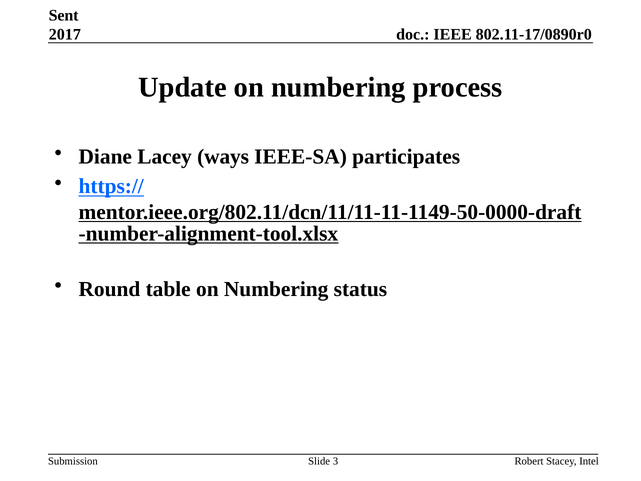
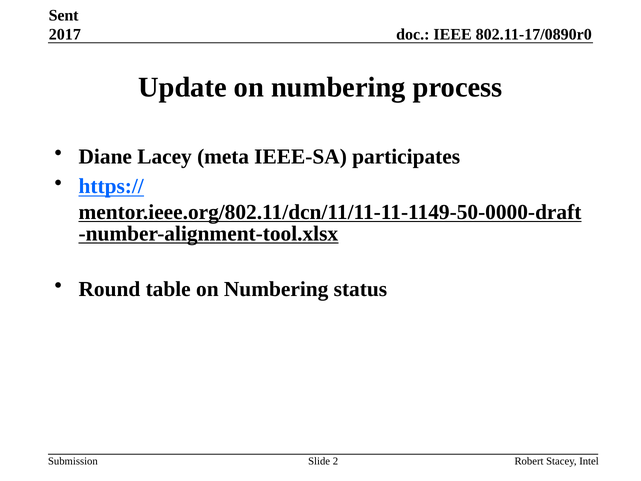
ways: ways -> meta (223, 156)
3: 3 -> 2 (335, 461)
